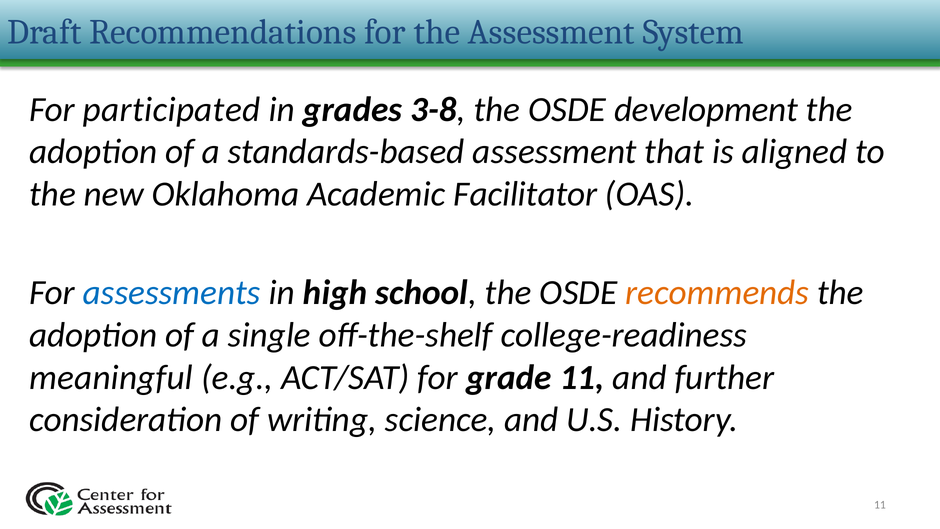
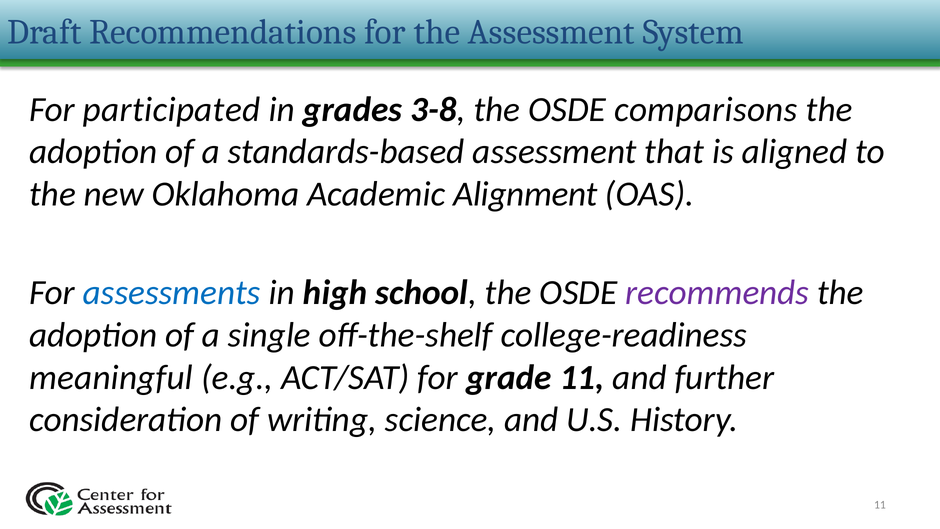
development: development -> comparisons (706, 109)
Facilitator: Facilitator -> Alignment (525, 194)
recommends colour: orange -> purple (717, 293)
